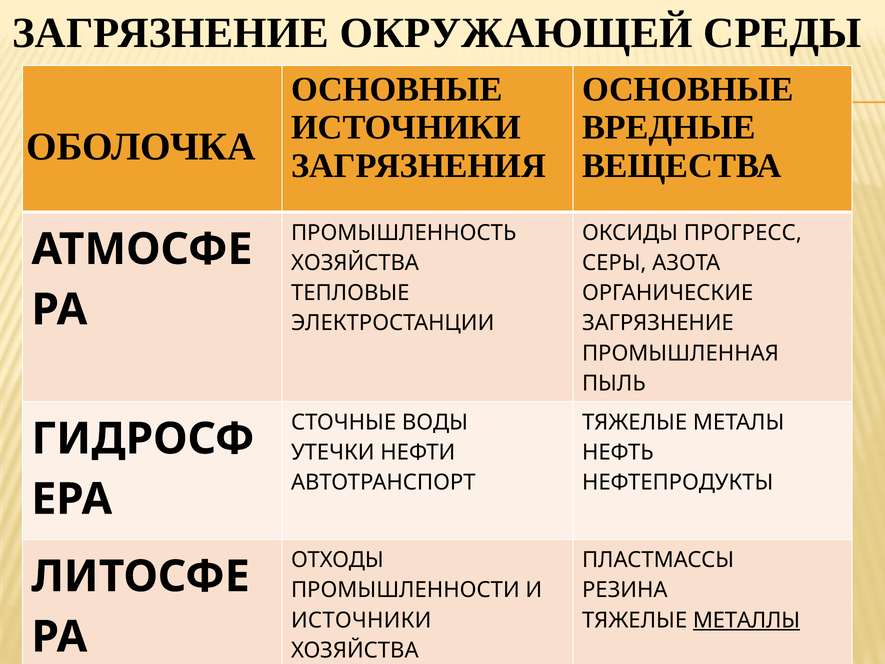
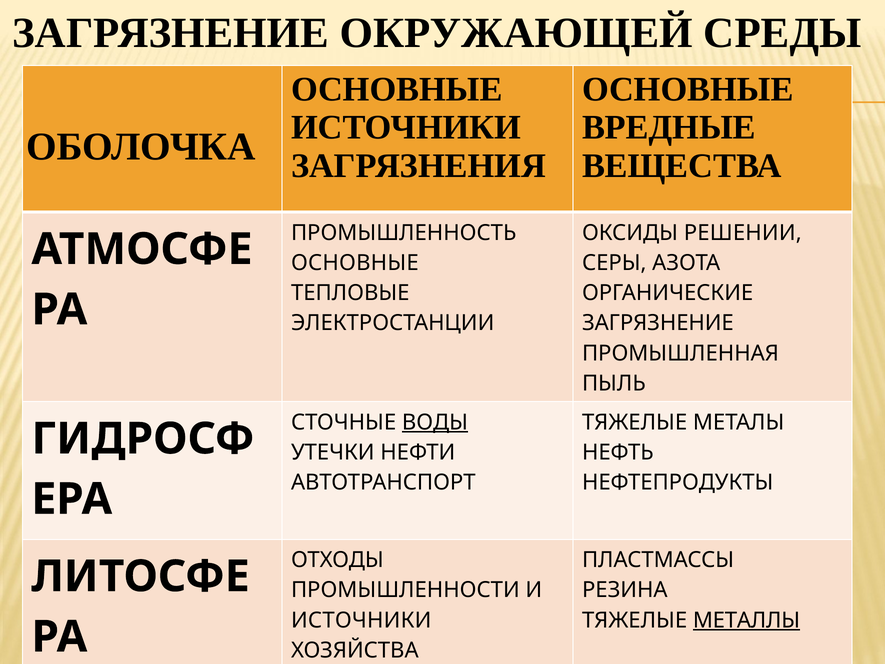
ПРОГРЕСС: ПРОГРЕСС -> РЕШЕНИИ (743, 233)
ХОЗЯЙСТВА: ХОЗЯЙСТВА -> ОСНОВНЫЕ (355, 263)
ВОДЫ underline: none -> present (435, 422)
